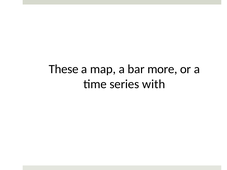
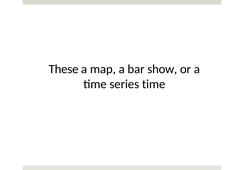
more: more -> show (162, 69)
series with: with -> time (154, 84)
